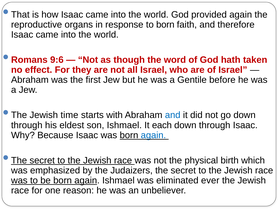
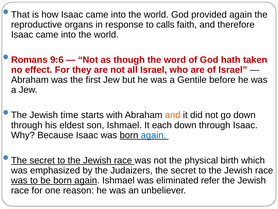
to born: born -> calls (165, 25)
and colour: blue -> orange (173, 115)
ever: ever -> refer (210, 180)
